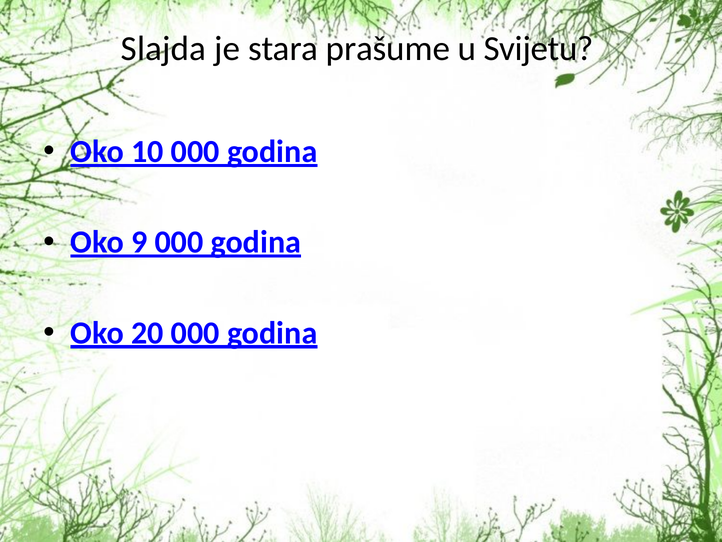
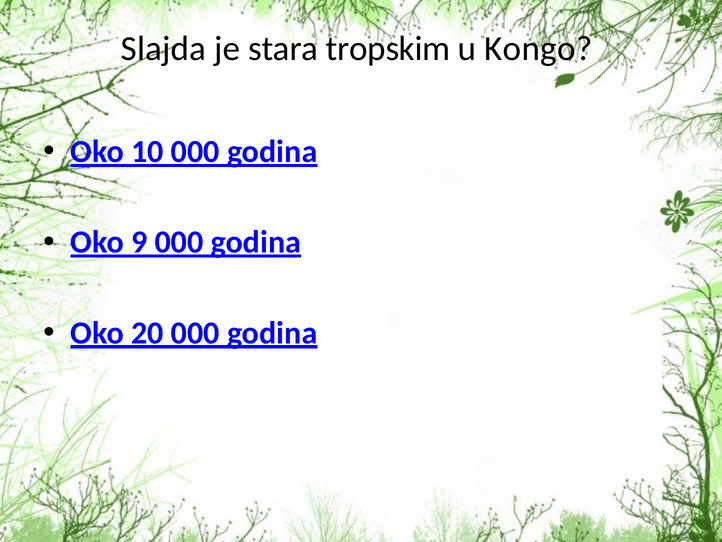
prašume: prašume -> tropskim (388, 49)
Svijetu: Svijetu -> Kongo (538, 49)
